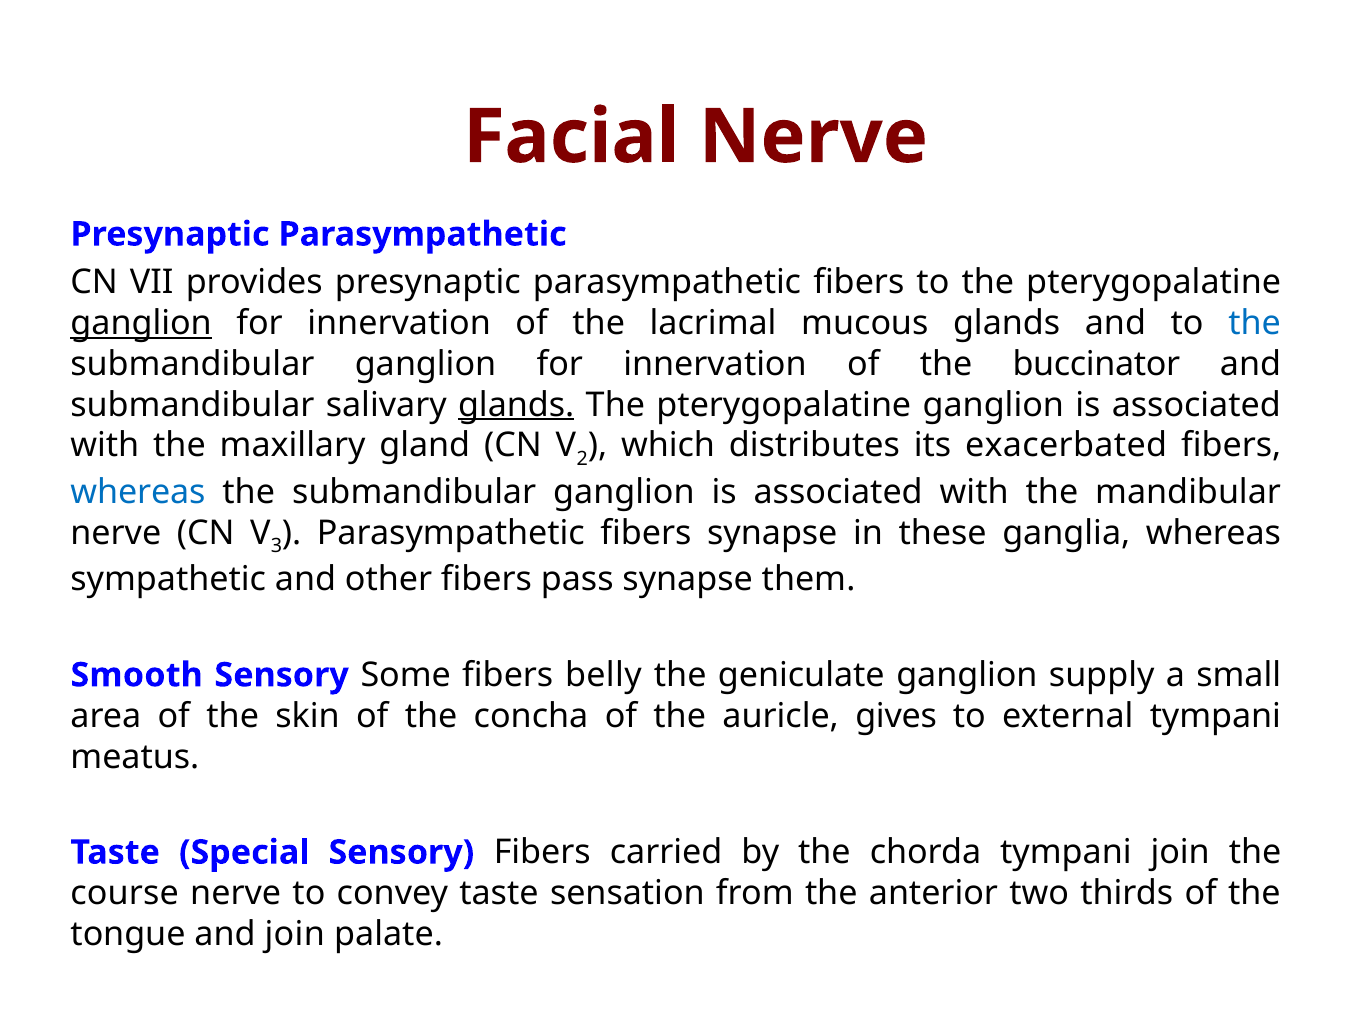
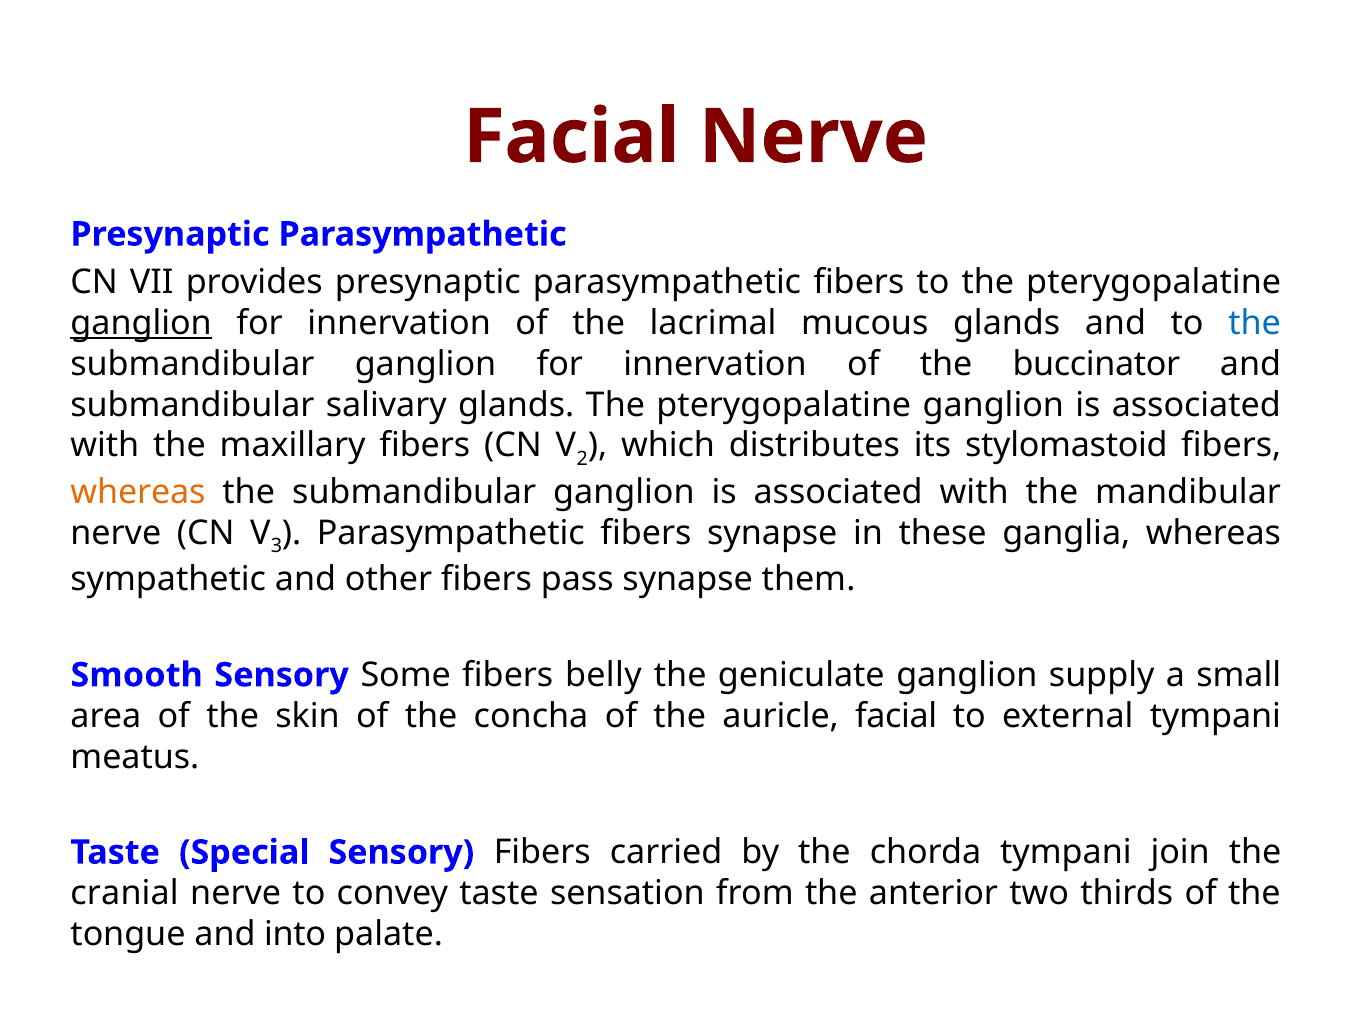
glands underline: present -> none (516, 405)
maxillary gland: gland -> fibers (425, 446)
exacerbated: exacerbated -> stylomastoid (1066, 446)
whereas colour: blue -> orange (138, 492)
auricle gives: gives -> facial (896, 716)
course: course -> cranial (125, 893)
and join: join -> into (295, 934)
